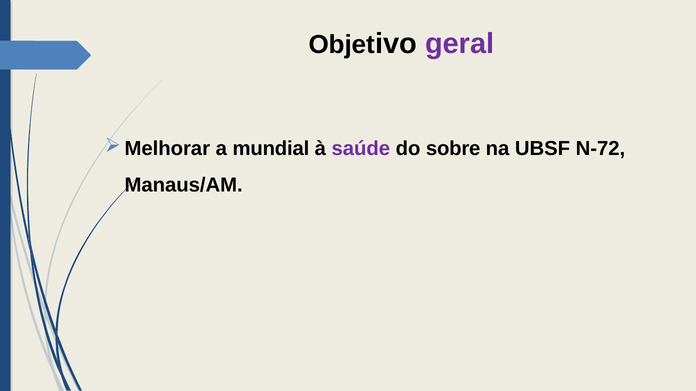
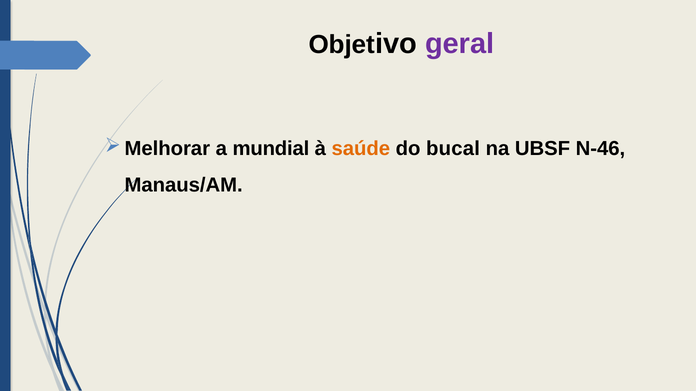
saúde colour: purple -> orange (361, 149)
sobre: sobre -> bucal (453, 149)
N-72: N-72 -> N-46 (600, 149)
